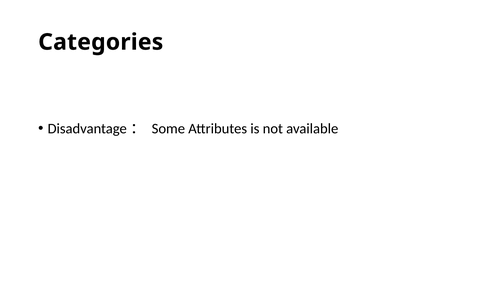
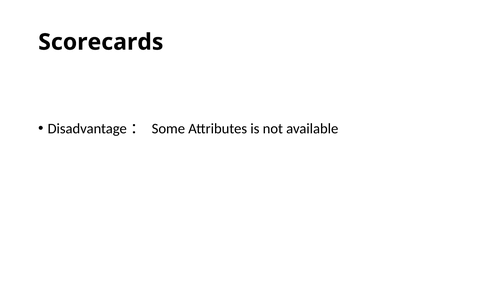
Categories: Categories -> Scorecards (101, 42)
